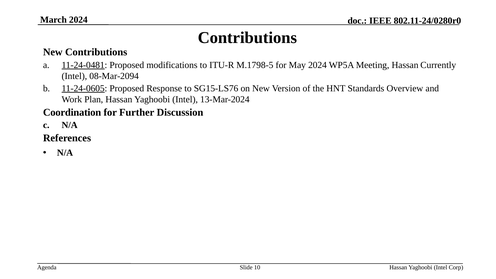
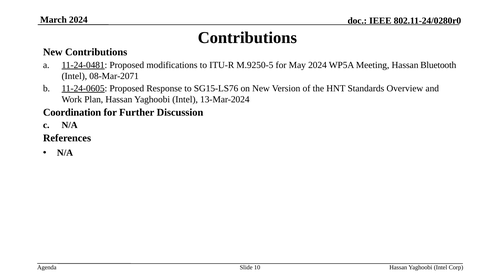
M.1798-5: M.1798-5 -> M.9250-5 (255, 65)
Currently: Currently -> Bluetooth (438, 65)
08-Mar-2094: 08-Mar-2094 -> 08-Mar-2071 (114, 76)
